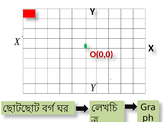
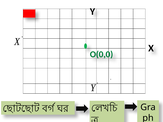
O(0,0 colour: red -> green (102, 54)
